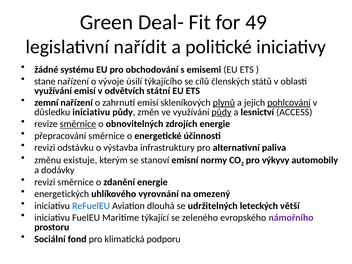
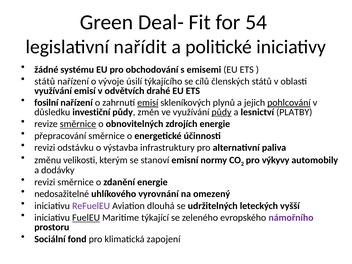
49: 49 -> 54 (256, 22)
stane: stane -> států (45, 81)
státní: státní -> drahé (158, 91)
zemní: zemní -> fosilní (46, 103)
emisí underline: none -> present (148, 103)
plynů underline: present -> none (224, 103)
důsledku iniciativu: iniciativu -> investiční (91, 112)
ACCESS: ACCESS -> PLATBY (294, 112)
existuje: existuje -> velikosti (80, 160)
energetických: energetických -> nedosažitelné (62, 194)
ReFuelEU colour: blue -> purple (91, 206)
větší: větší -> vyšší (290, 206)
FuelEU underline: none -> present (86, 218)
podporu: podporu -> zapojení (164, 239)
